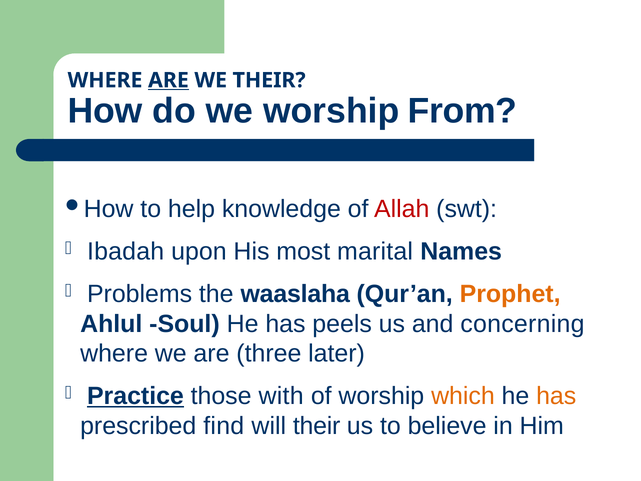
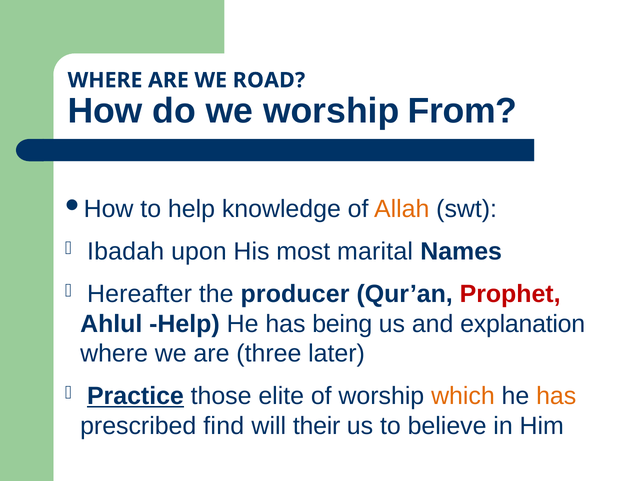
ARE underline: present -> none (168, 80)
WE THEIR: THEIR -> ROAD (269, 80)
Allah colour: red -> orange (402, 209)
Problems: Problems -> Hereafter (139, 294)
waaslaha: waaslaha -> producer (295, 294)
Prophet colour: orange -> red (510, 294)
Ahlul Soul: Soul -> Help (184, 324)
peels: peels -> being (342, 324)
concerning: concerning -> explanation (523, 324)
with: with -> elite (281, 396)
